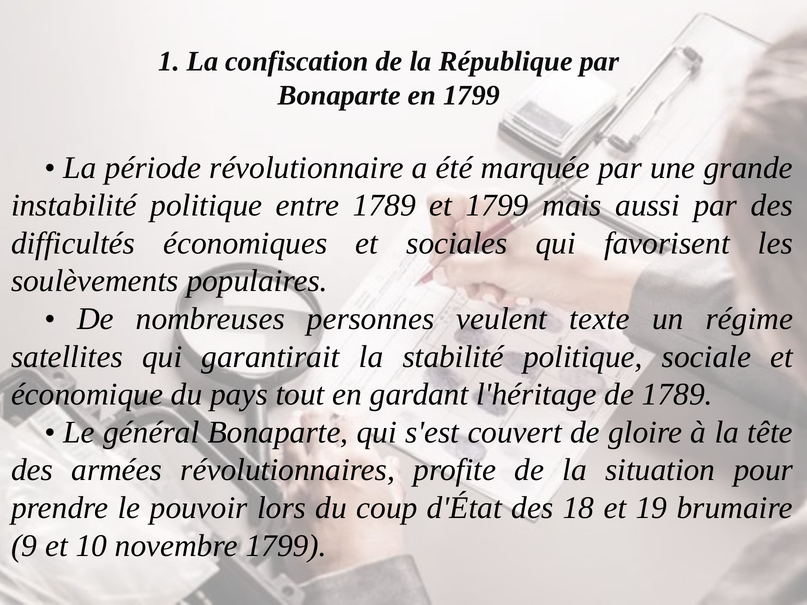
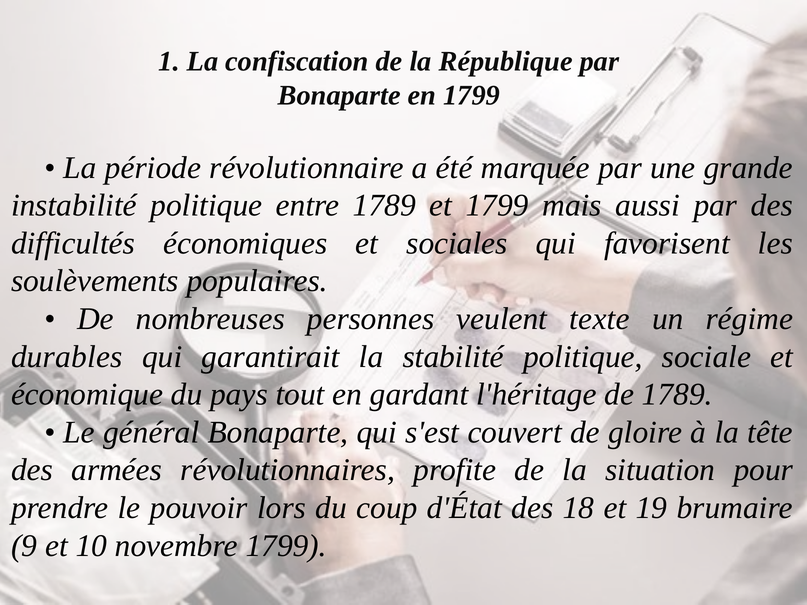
satellites: satellites -> durables (67, 357)
